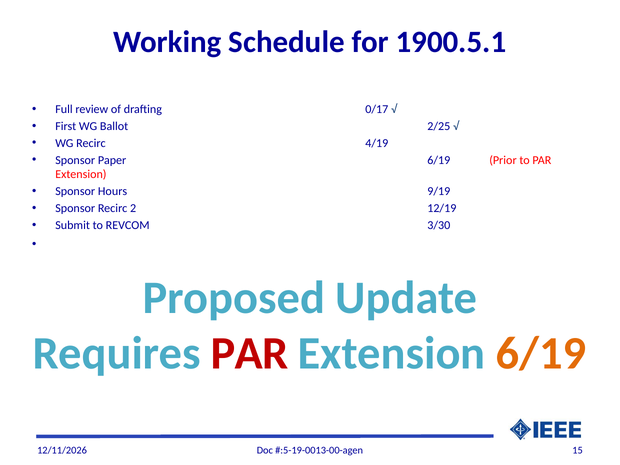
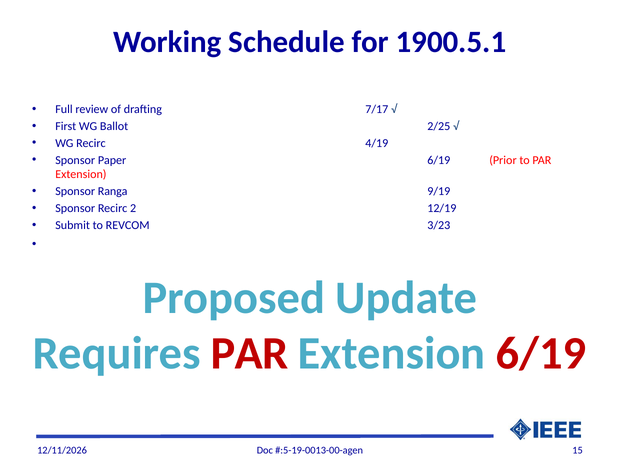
0/17: 0/17 -> 7/17 (377, 109)
Hours: Hours -> Ranga (113, 191)
3/30: 3/30 -> 3/23 (439, 225)
6/19 colour: orange -> red (541, 354)
